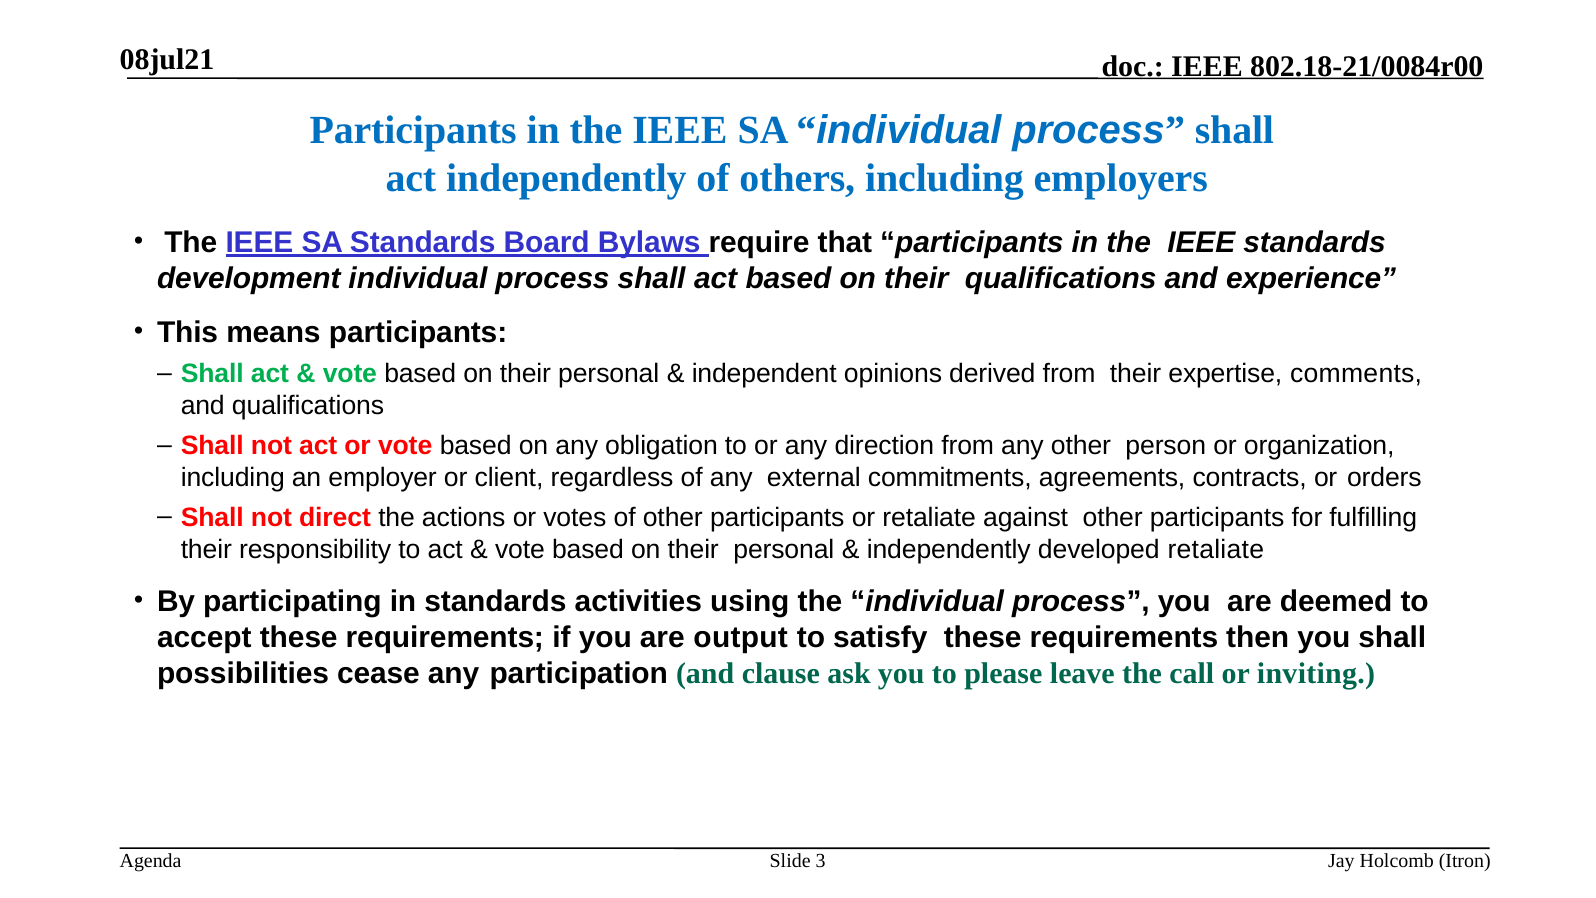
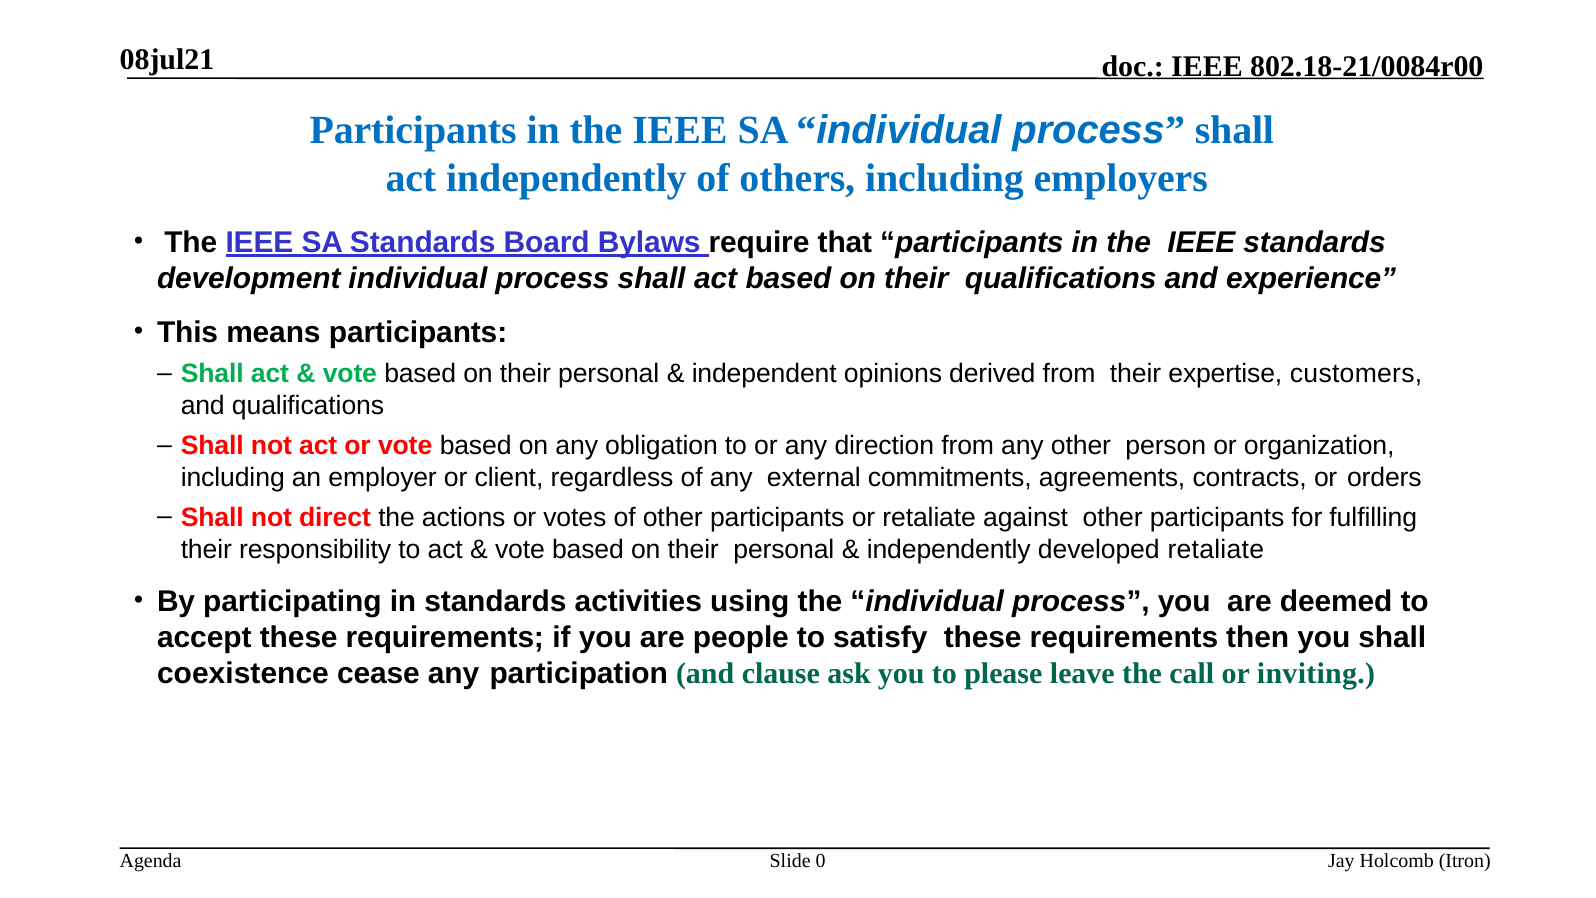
comments: comments -> customers (1356, 374)
output: output -> people (741, 637)
possibilities: possibilities -> coexistence (243, 673)
3: 3 -> 0 (821, 861)
